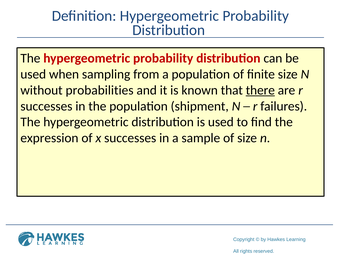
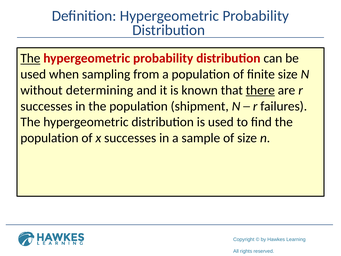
The underline: none -> present (30, 58)
probabilities: probabilities -> determining (100, 90)
expression: expression -> population (49, 138)
